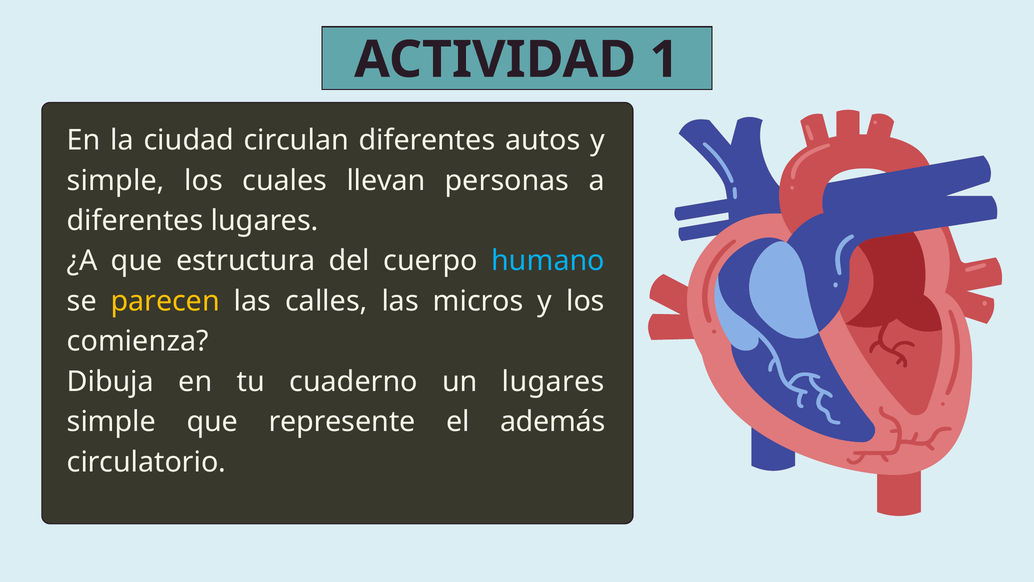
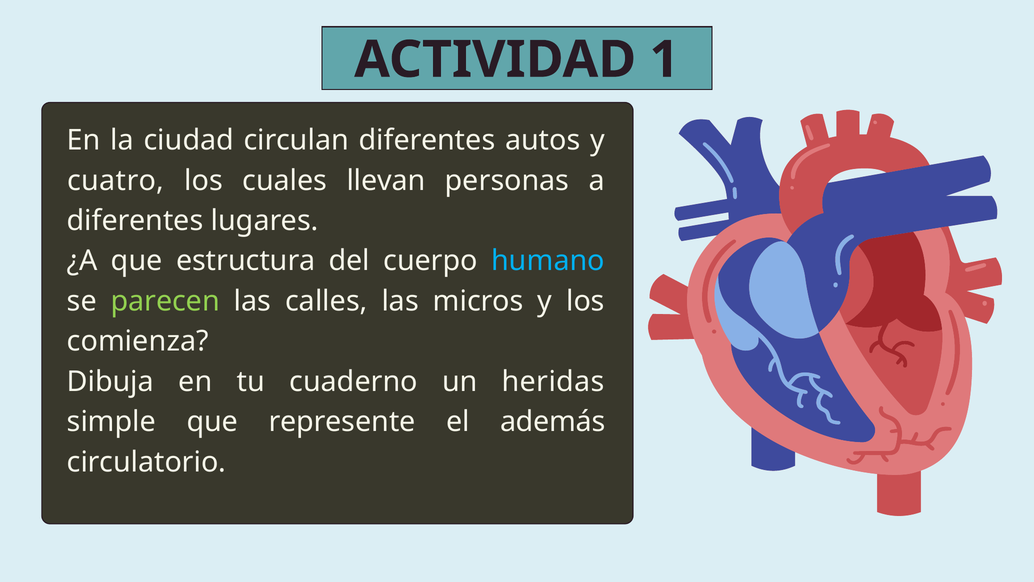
simple: simple -> cuatro (116, 180)
parecen colour: yellow -> light green (165, 301)
un lugares: lugares -> heridas (553, 381)
